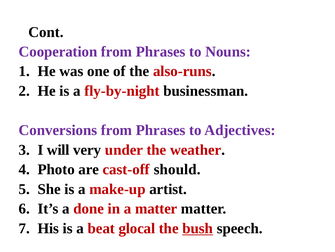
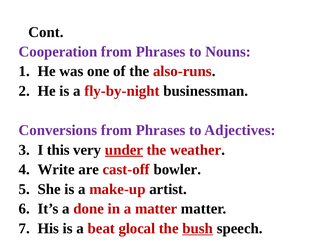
will: will -> this (58, 149)
under underline: none -> present (124, 149)
Photo: Photo -> Write (56, 169)
should: should -> bowler (177, 169)
